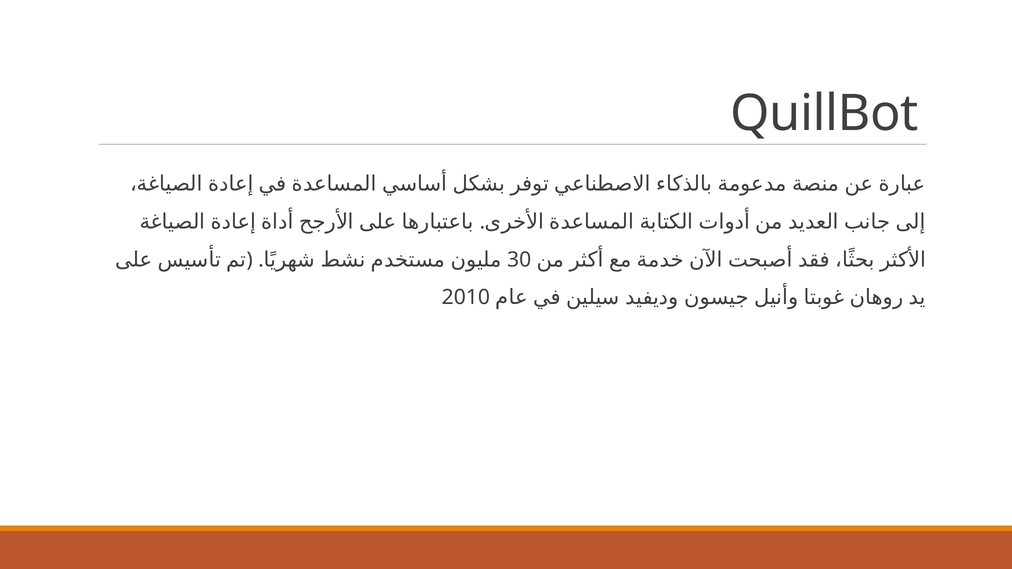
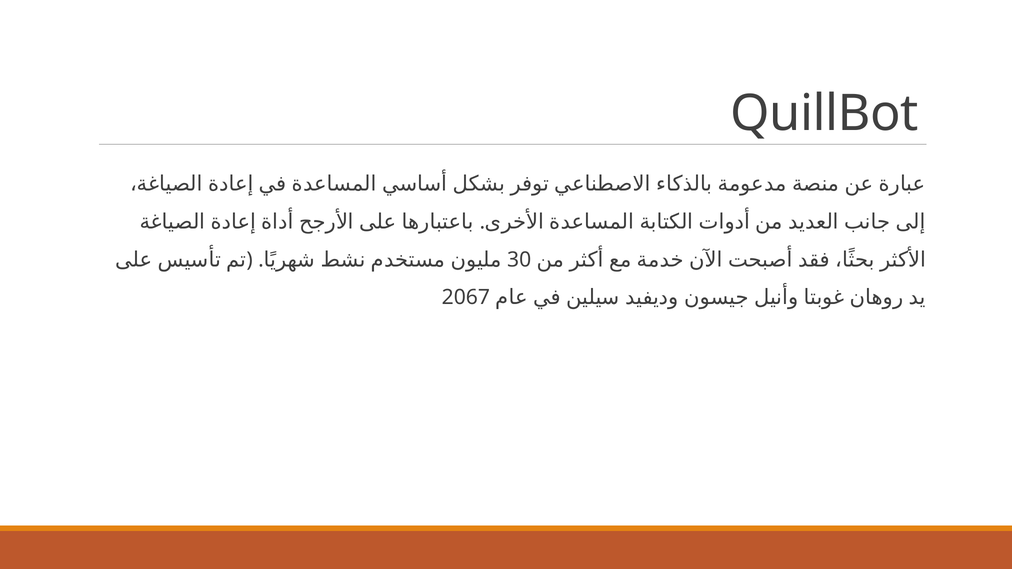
2010: 2010 -> 2067 (466, 298)
